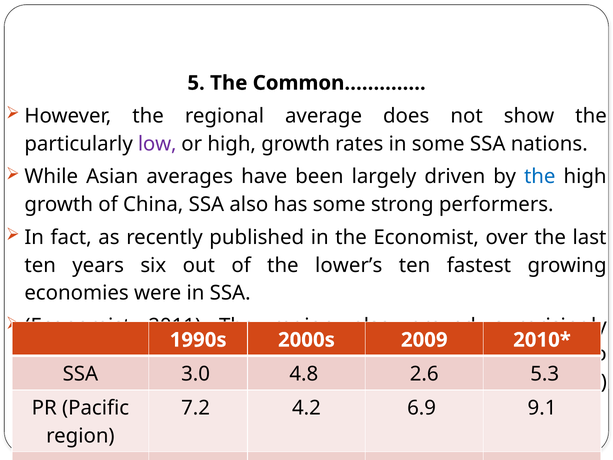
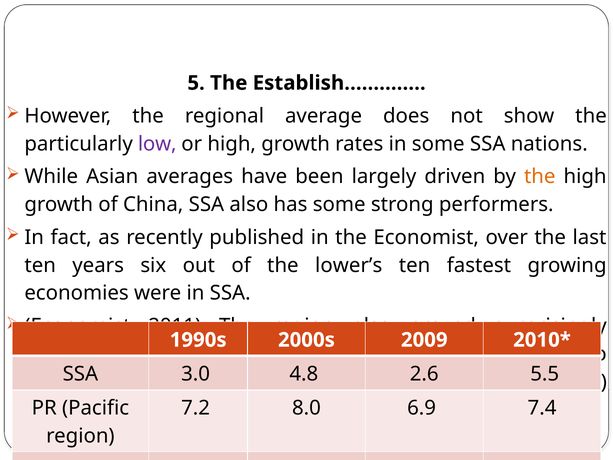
Common…………: Common………… -> Establish………… (339, 83)
the colour: blue -> orange (540, 177)
5.3: 5.3 -> 5.5 (545, 374)
4.2: 4.2 -> 8.0 (306, 408)
9.1: 9.1 -> 7.4 (542, 408)
